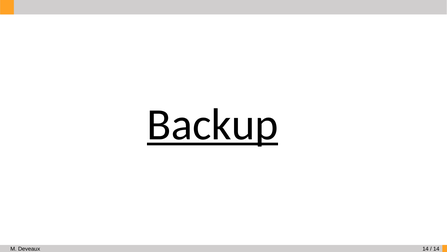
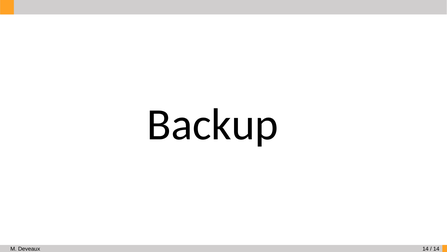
Backup underline: present -> none (213, 124)
